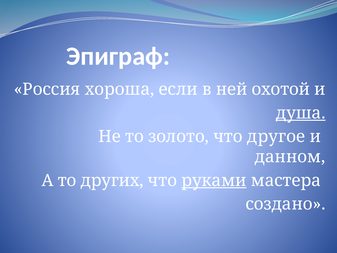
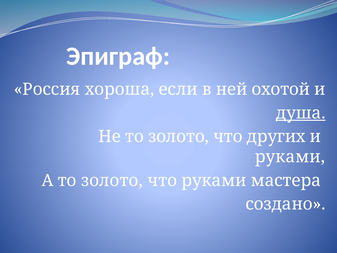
другое: другое -> других (276, 136)
данном: данном -> руками (290, 157)
А то других: других -> золото (112, 180)
руками underline: present -> none (214, 180)
